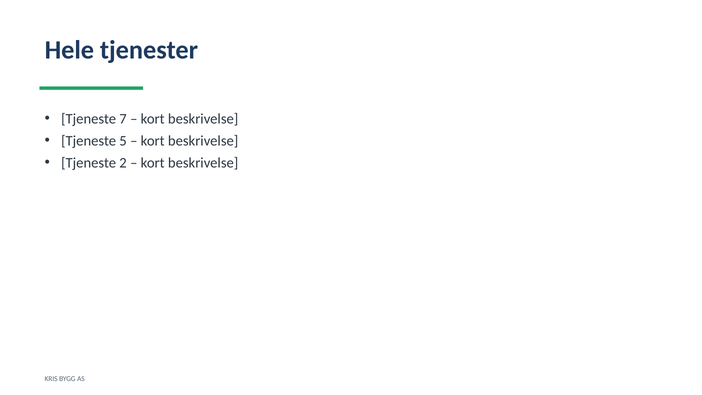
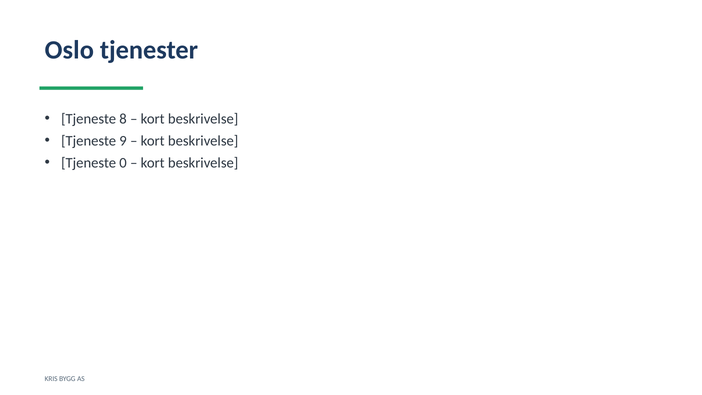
Hele: Hele -> Oslo (69, 50)
7: 7 -> 8 (123, 119)
5: 5 -> 9 (123, 141)
2: 2 -> 0 (123, 163)
